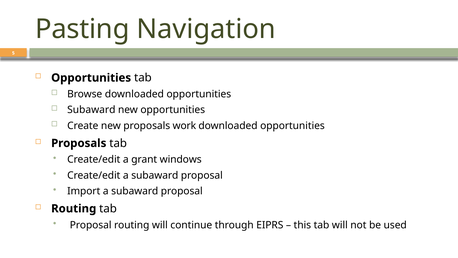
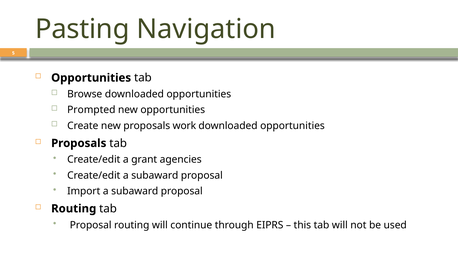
Subaward: Subaward -> Prompted (91, 110)
windows: windows -> agencies (181, 159)
